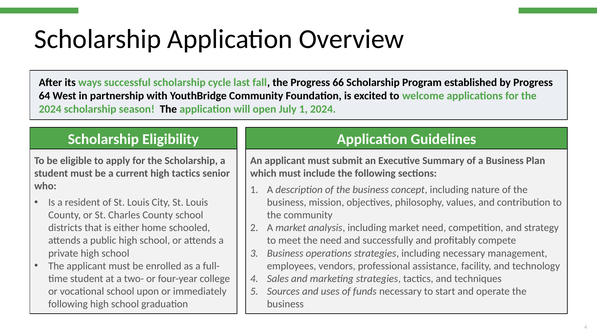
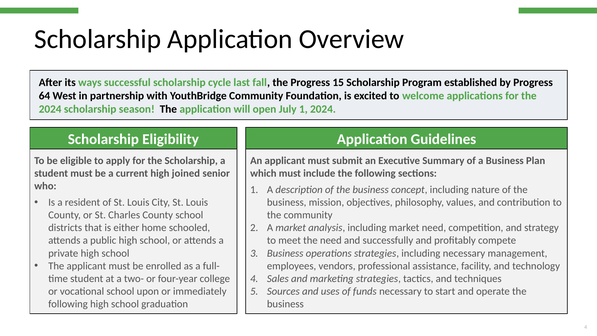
66: 66 -> 15 (338, 82)
high tactics: tactics -> joined (186, 173)
